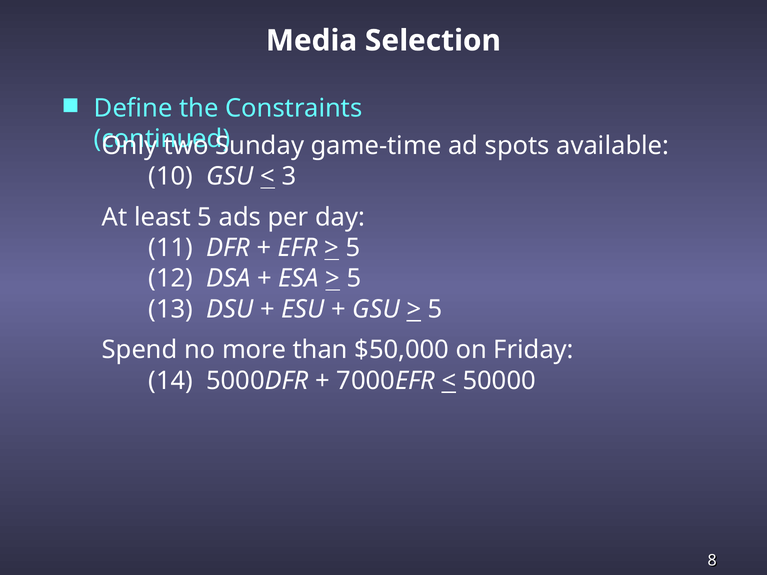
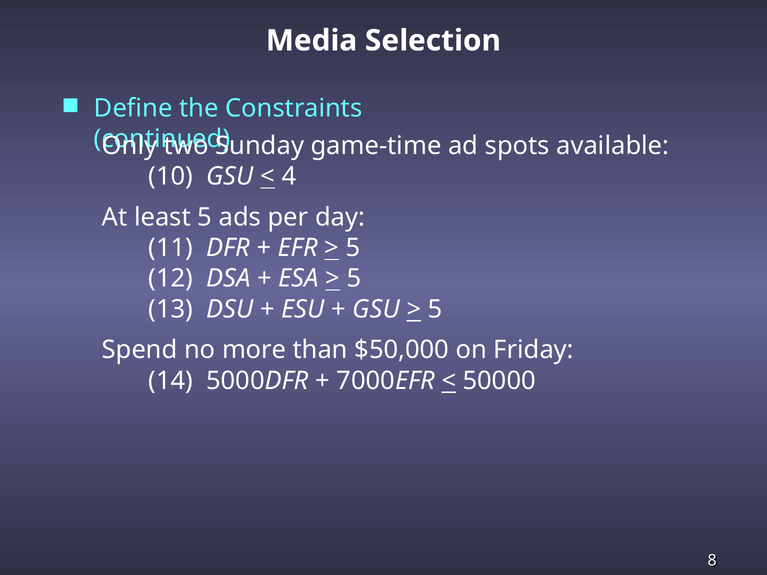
3: 3 -> 4 (289, 176)
